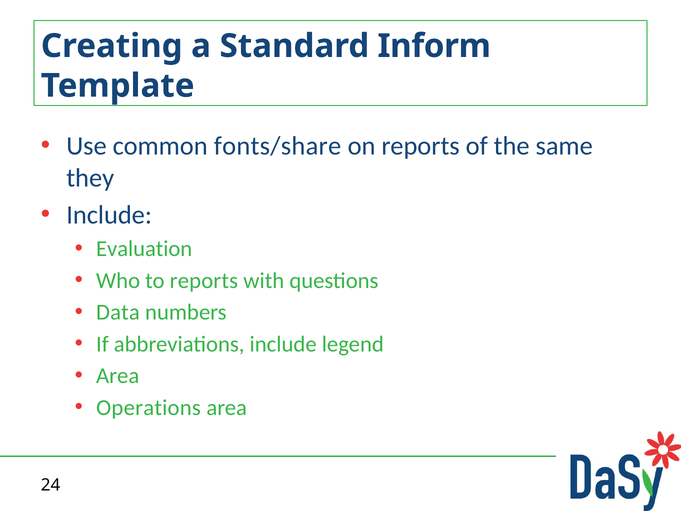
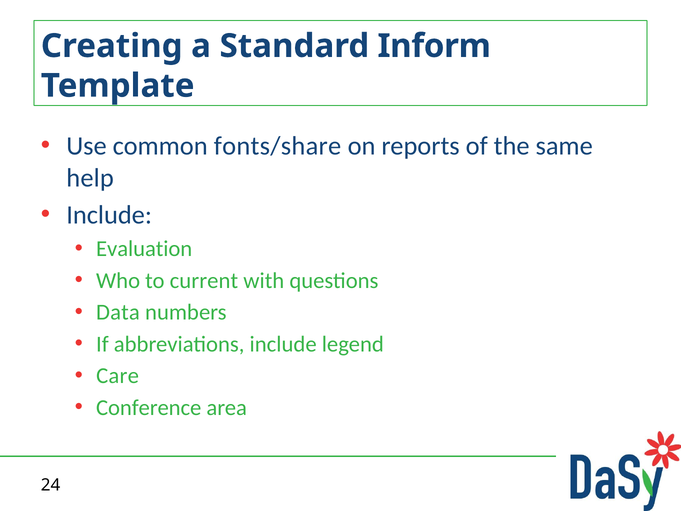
they: they -> help (90, 178)
to reports: reports -> current (204, 280)
Area: Area -> Care (118, 376)
Operations: Operations -> Conference (149, 408)
